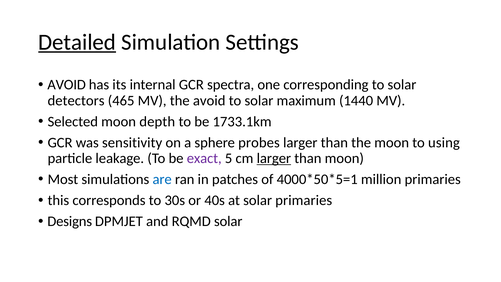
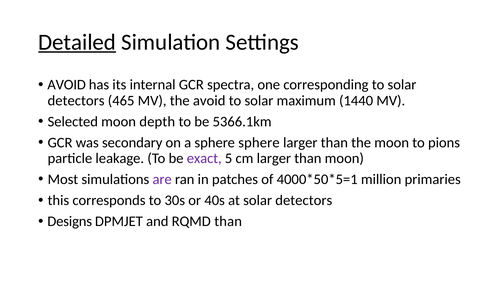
1733.1km: 1733.1km -> 5366.1km (242, 121)
sensitivity: sensitivity -> secondary (132, 143)
sphere probes: probes -> sphere (259, 143)
using: using -> pions (444, 143)
larger underline: present -> none (274, 158)
are colour: blue -> purple (162, 179)
at solar primaries: primaries -> detectors (304, 200)
RQMD solar: solar -> than (228, 221)
